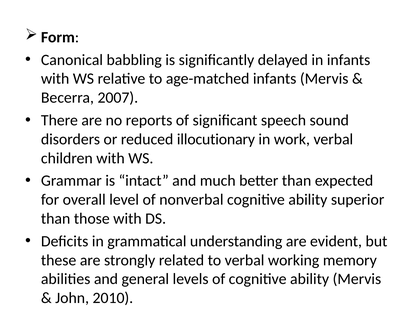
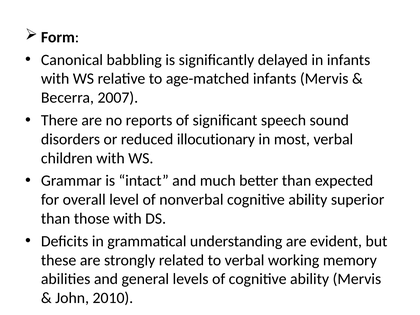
work: work -> most (292, 139)
